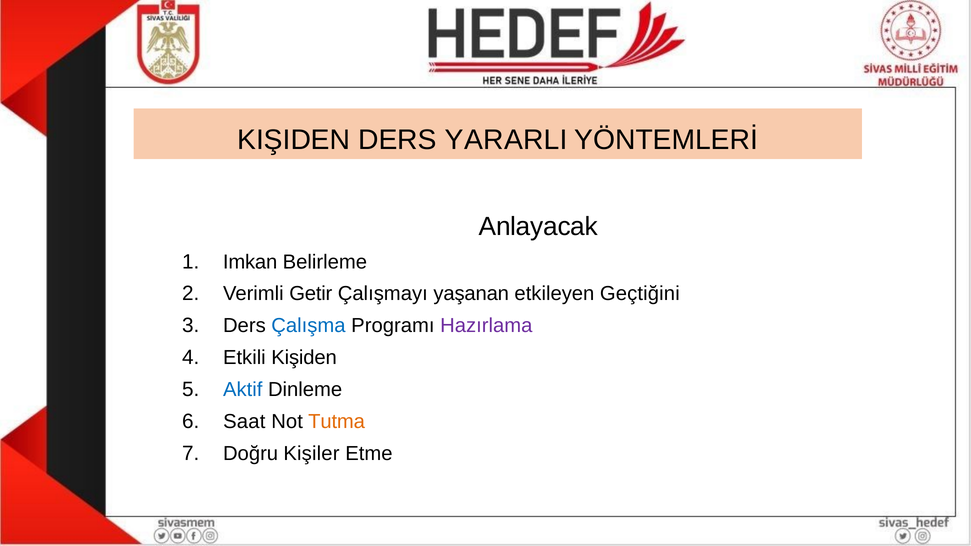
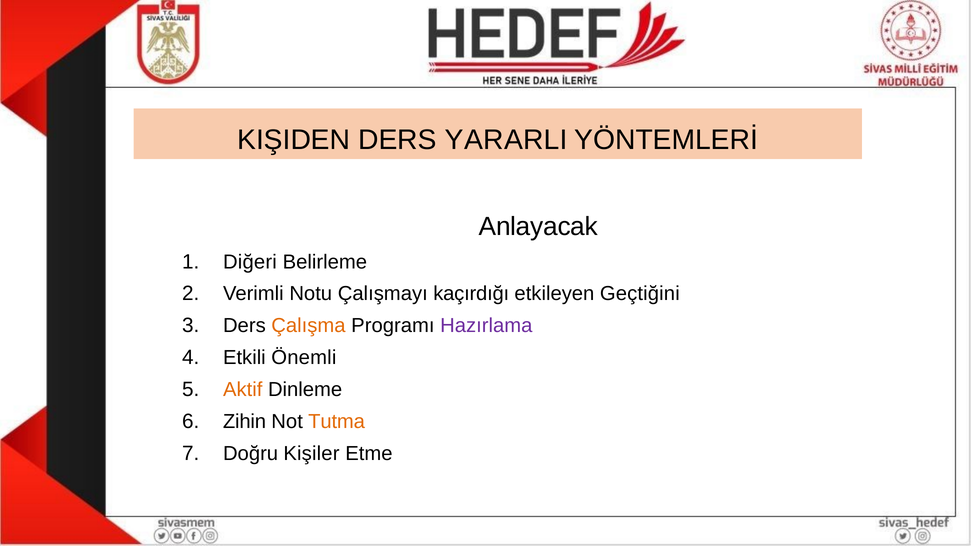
Imkan: Imkan -> Diğeri (250, 262)
Getir: Getir -> Notu (311, 294)
yaşanan: yaşanan -> kaçırdığı (471, 294)
Çalışma colour: blue -> orange (308, 326)
Etkili Kişiden: Kişiden -> Önemli (304, 358)
Aktif colour: blue -> orange (243, 390)
Saat: Saat -> Zihin (244, 422)
